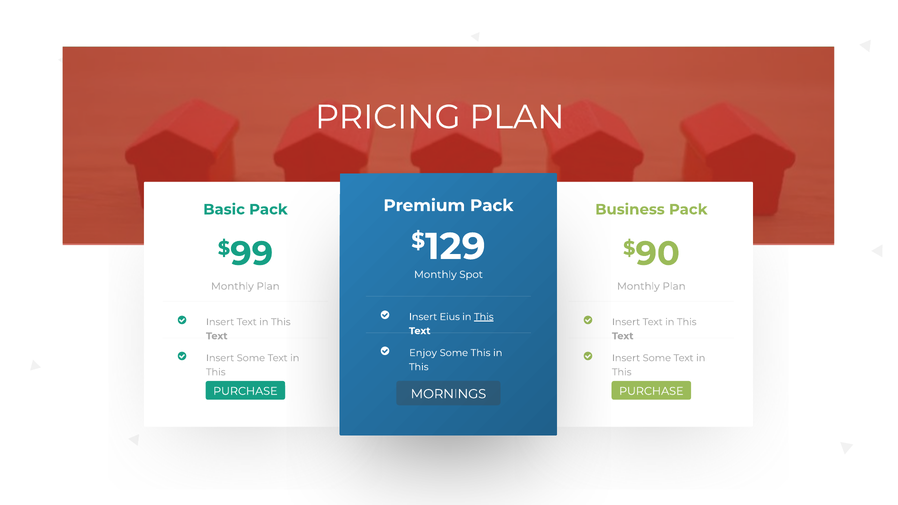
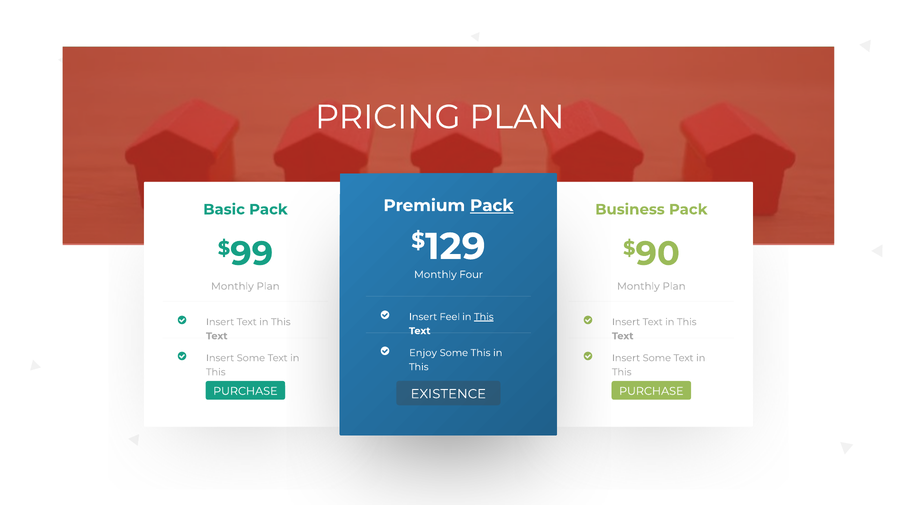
Pack underline: none -> present (492, 206)
Spot: Spot -> Four (471, 275)
Eius: Eius -> Feel (450, 317)
MORNINGS: MORNINGS -> EXISTENCE (448, 394)
